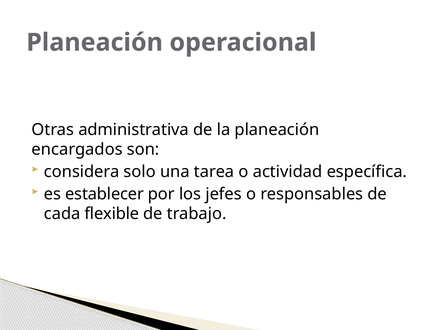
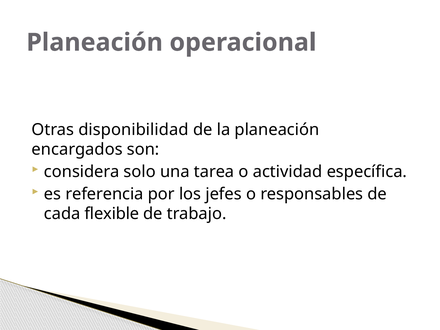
administrativa: administrativa -> disponibilidad (134, 130)
establecer: establecer -> referencia (104, 194)
